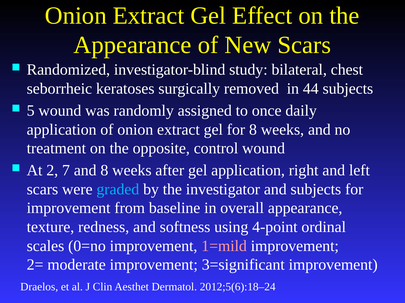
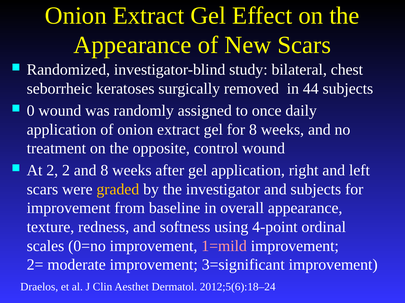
5: 5 -> 0 (31, 111)
2 7: 7 -> 2 (66, 171)
graded colour: light blue -> yellow (118, 190)
